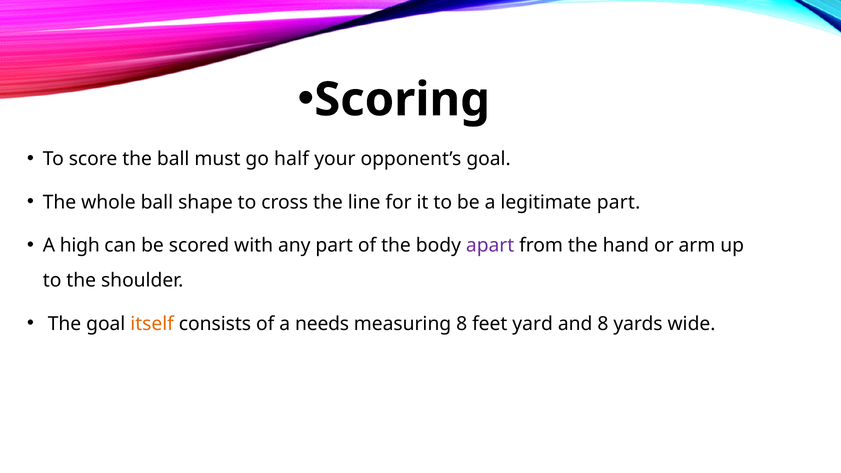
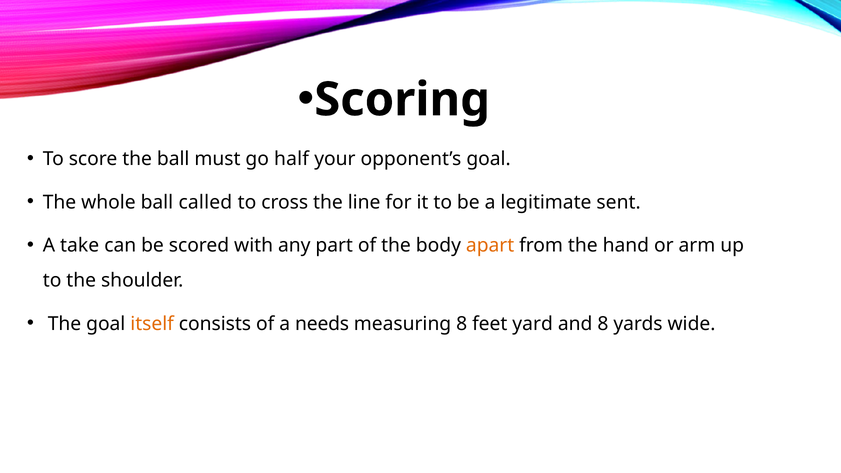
shape: shape -> called (205, 202)
legitimate part: part -> sent (619, 202)
high: high -> take (80, 246)
apart colour: purple -> orange (490, 246)
